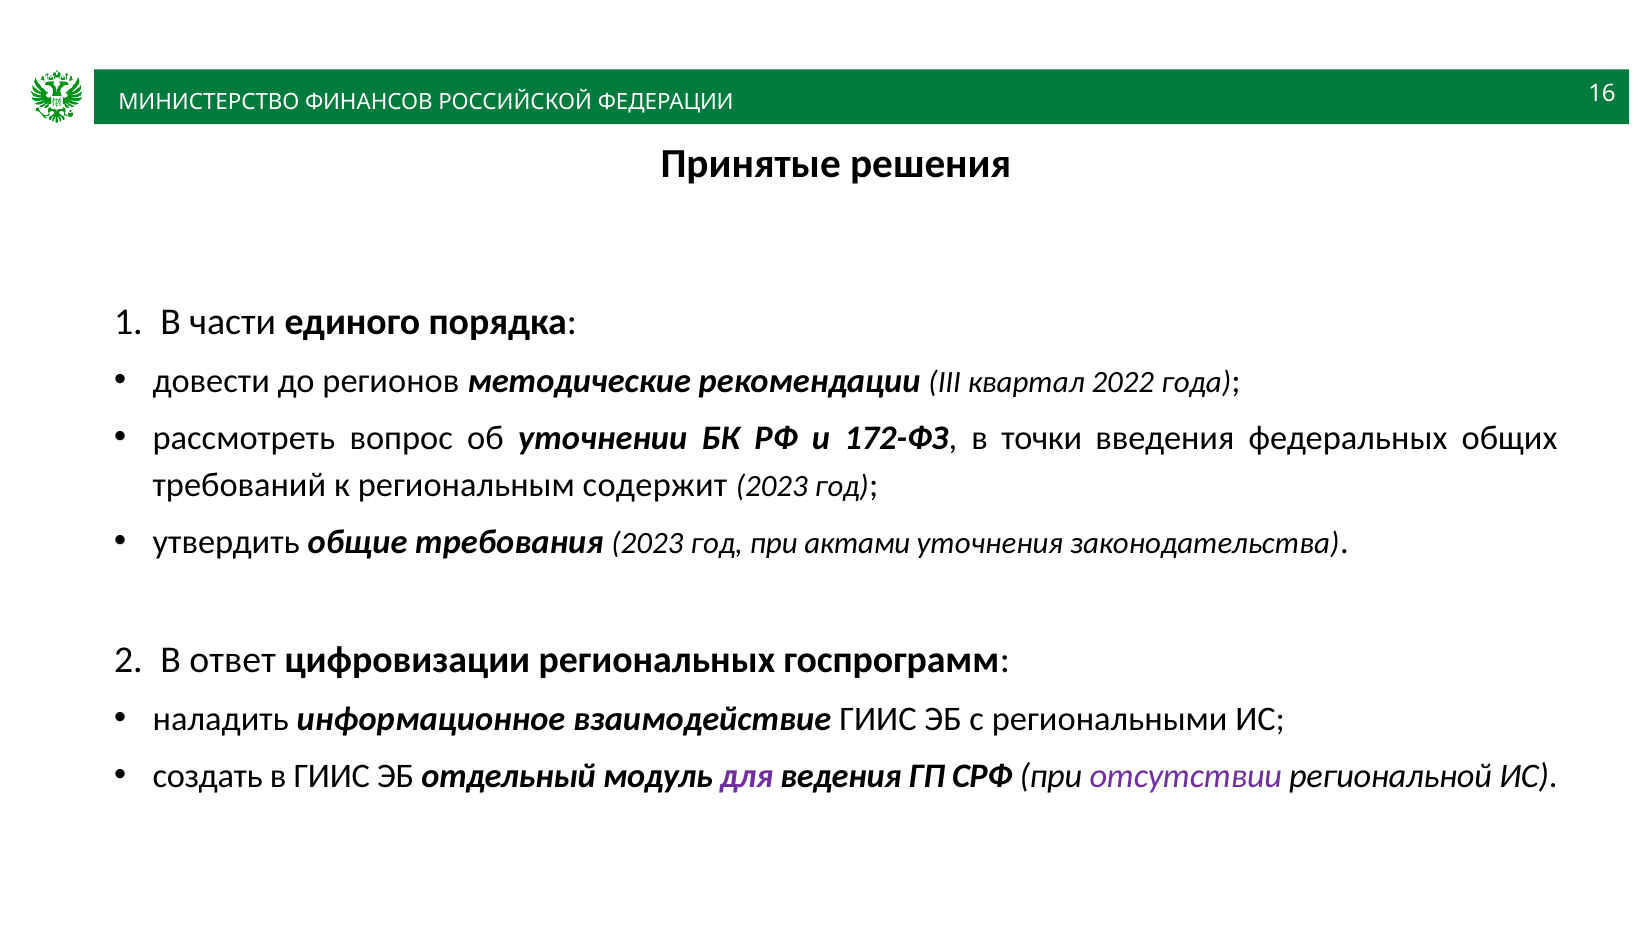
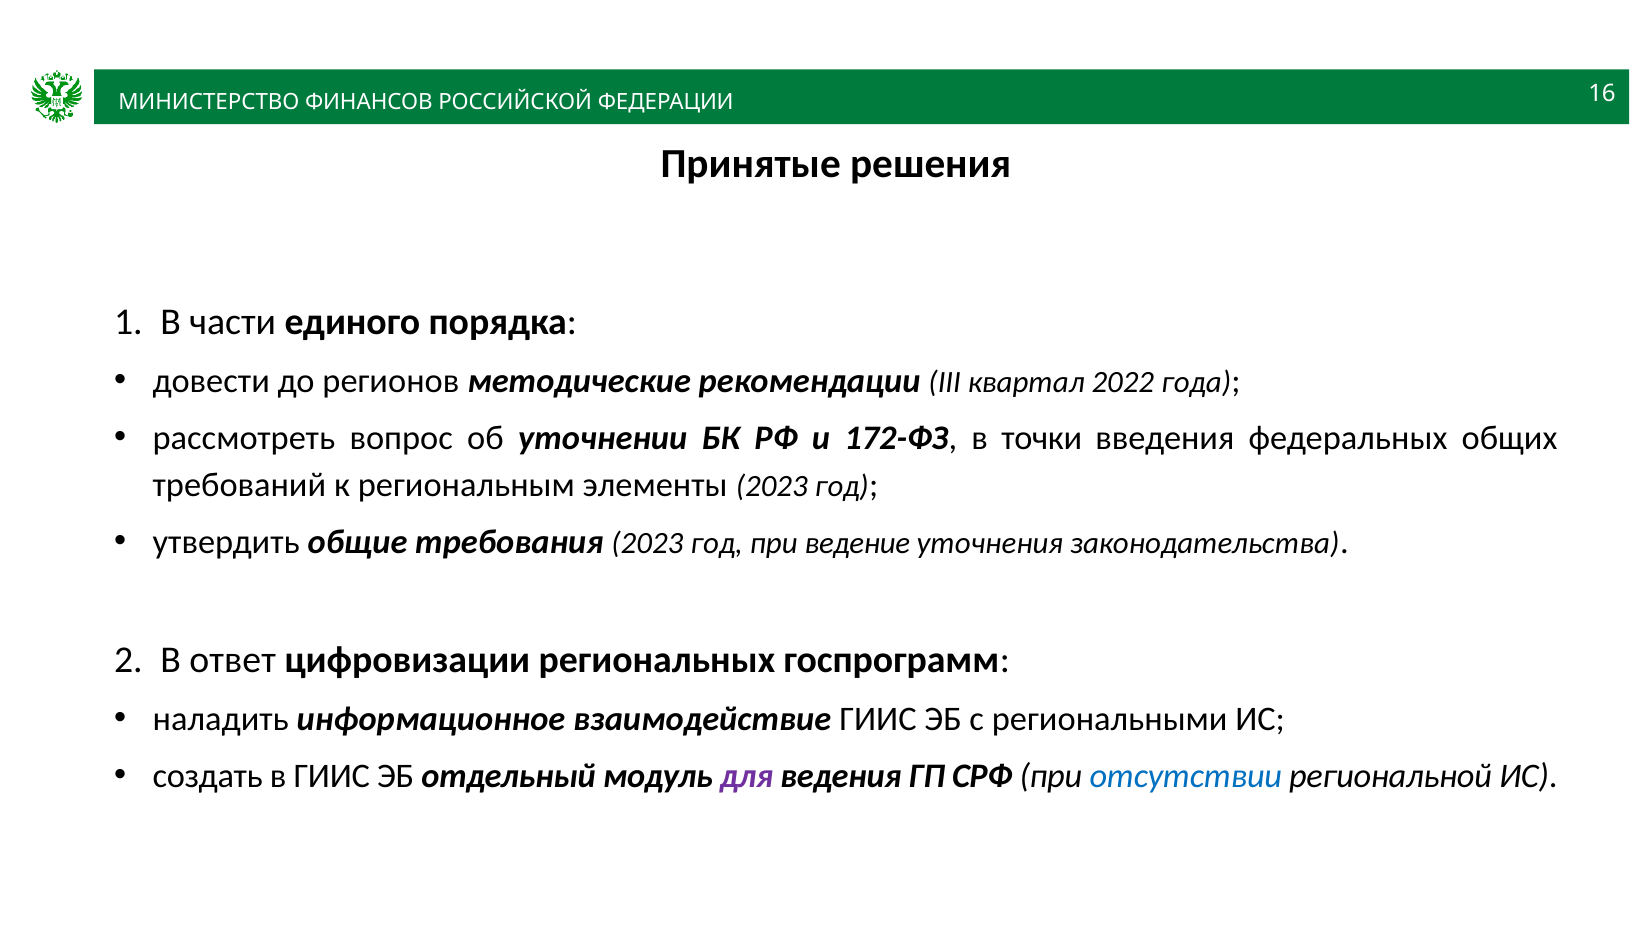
содержит: содержит -> элементы (655, 485)
актами: актами -> ведение (857, 544)
отсутствии colour: purple -> blue (1186, 777)
